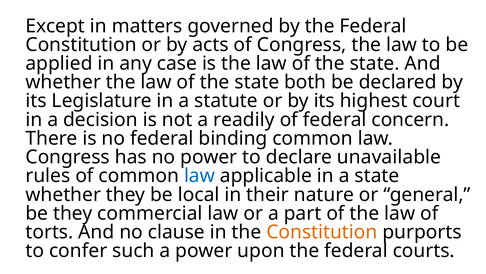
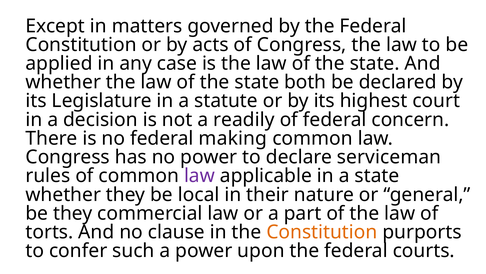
binding: binding -> making (233, 138)
unavailable: unavailable -> serviceman (389, 157)
law colour: blue -> purple (199, 175)
